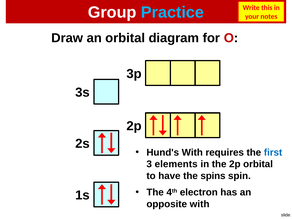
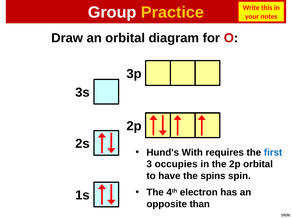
Practice colour: light blue -> yellow (172, 12)
elements: elements -> occupies (176, 164)
opposite with: with -> than (200, 204)
